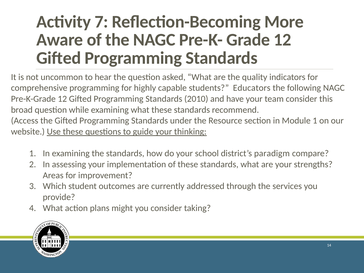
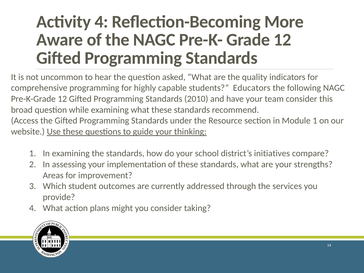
Activity 7: 7 -> 4 (101, 22)
paradigm: paradigm -> initiatives (272, 153)
